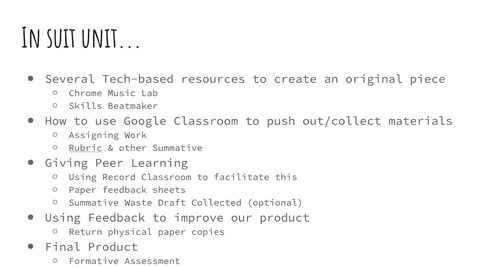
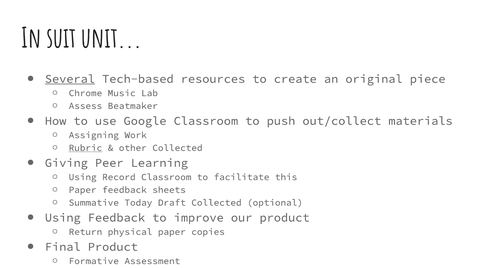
Several underline: none -> present (70, 79)
Skills: Skills -> Assess (85, 106)
other Summative: Summative -> Collected (177, 148)
Waste: Waste -> Today (138, 203)
